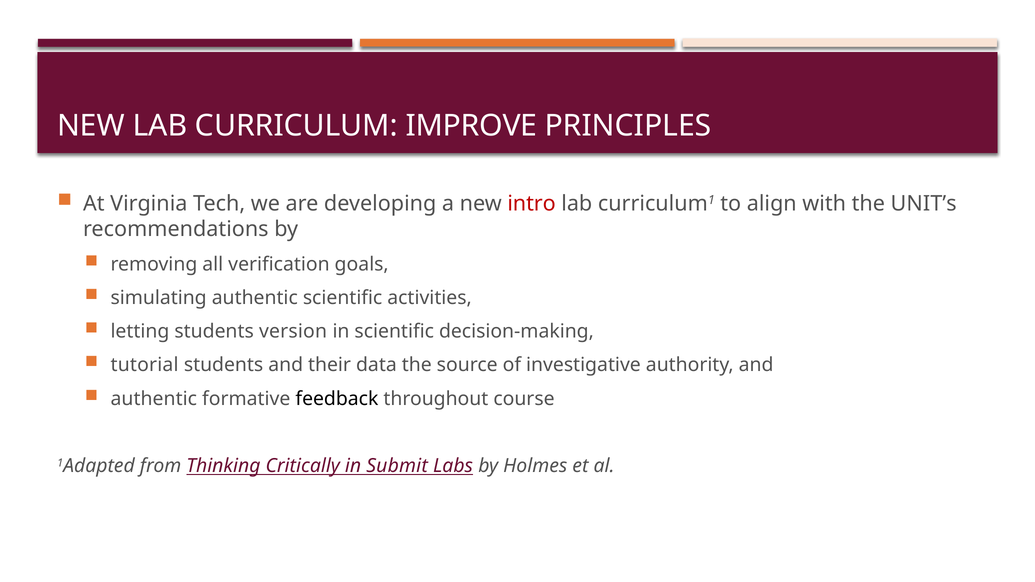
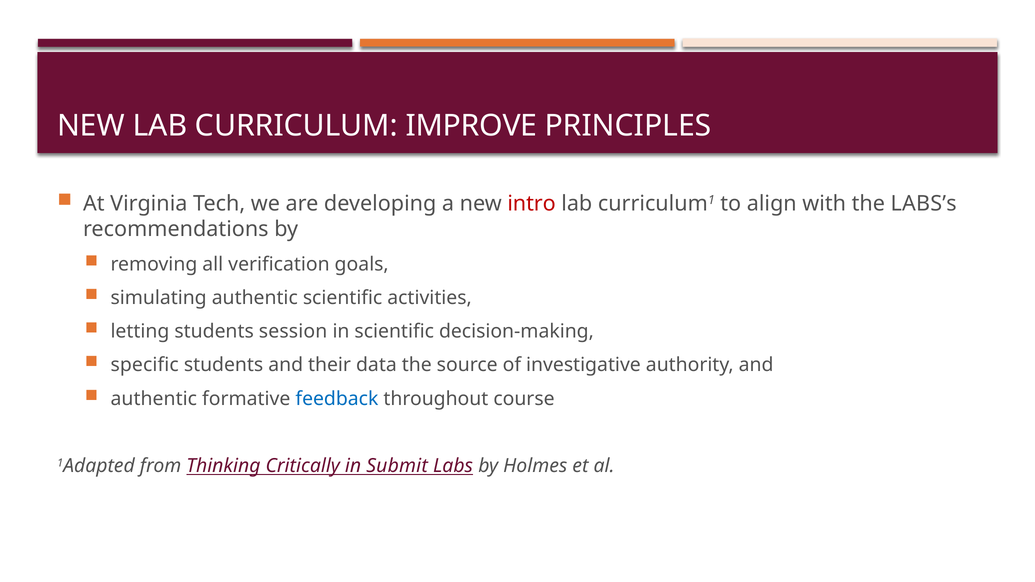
UNIT’s: UNIT’s -> LABS’s (924, 203)
version: version -> session (293, 331)
tutorial: tutorial -> specific (145, 365)
feedback colour: black -> blue (337, 399)
